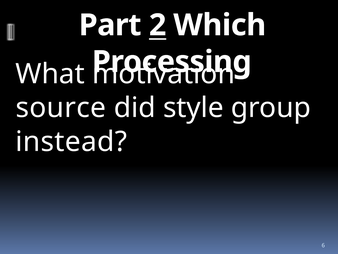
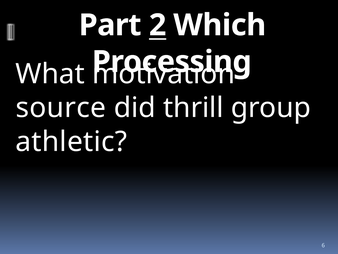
style: style -> thrill (193, 108)
instead: instead -> athletic (71, 141)
